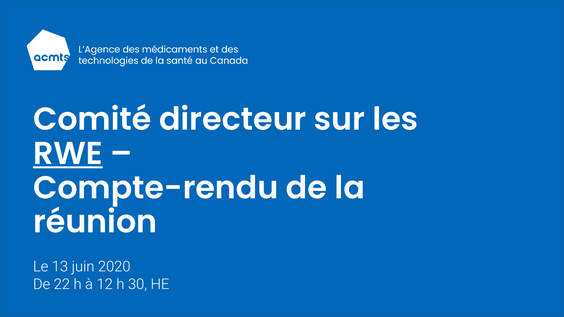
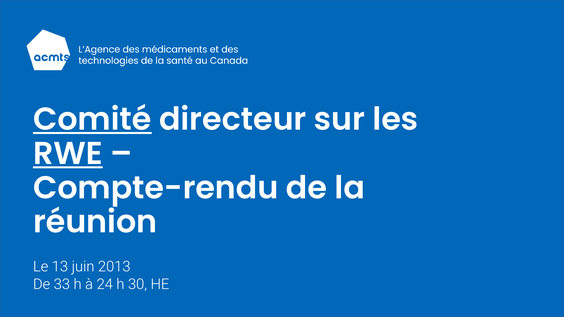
Comité underline: none -> present (92, 120)
2020: 2020 -> 2013 (114, 267)
22: 22 -> 33 (62, 285)
12: 12 -> 24 (105, 285)
